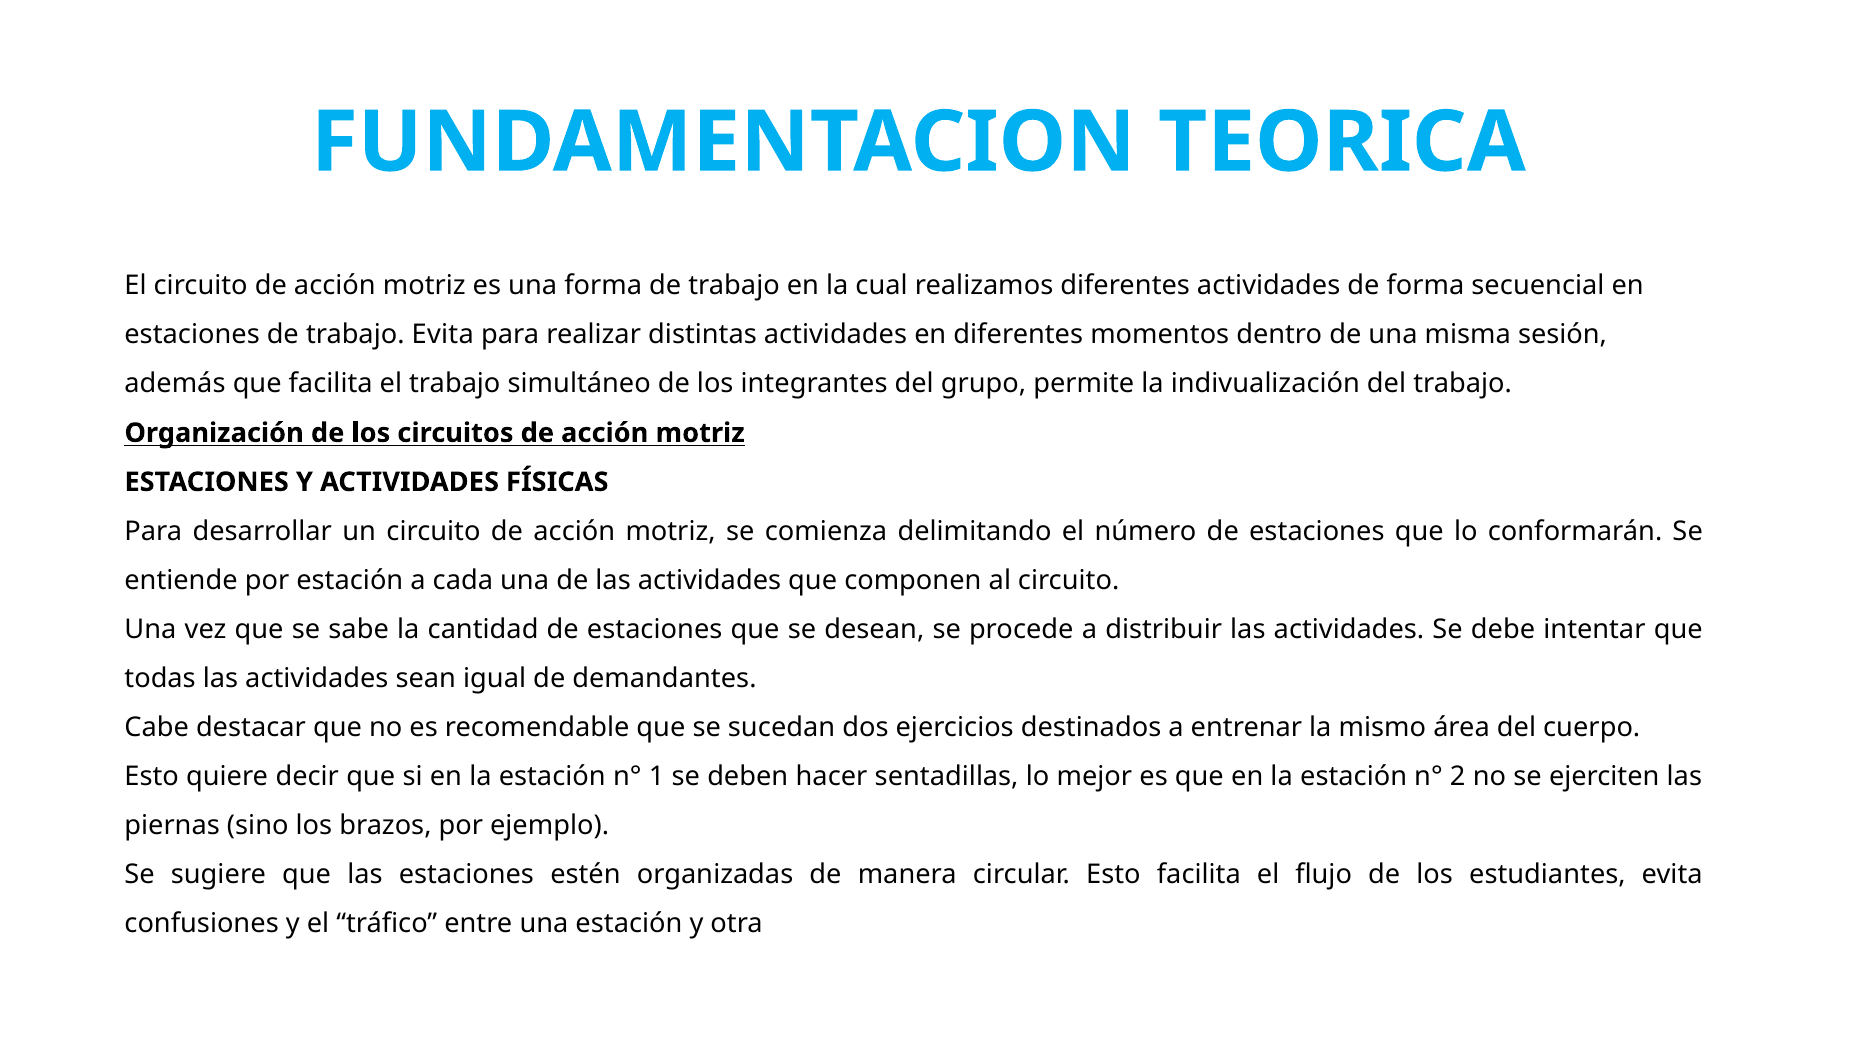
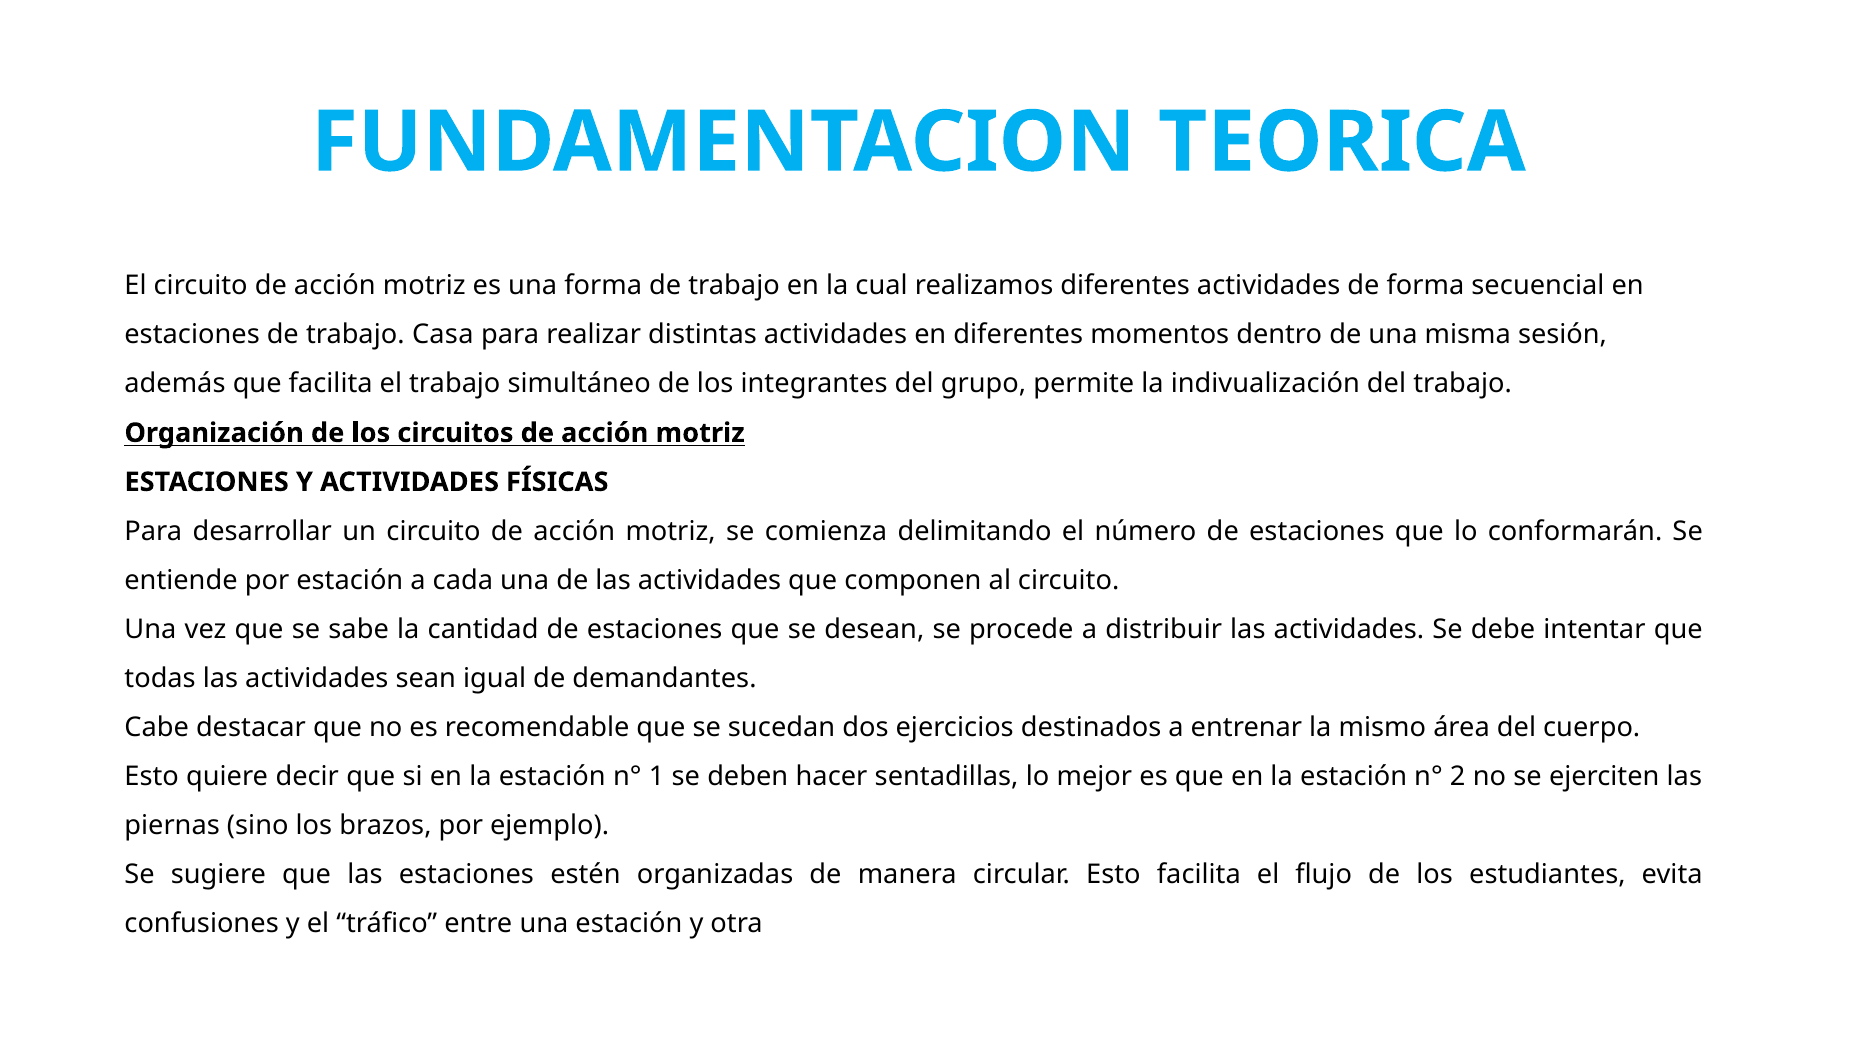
trabajo Evita: Evita -> Casa (443, 335)
